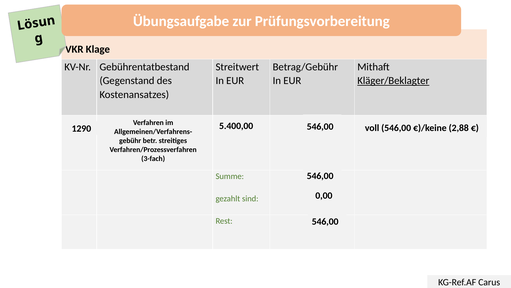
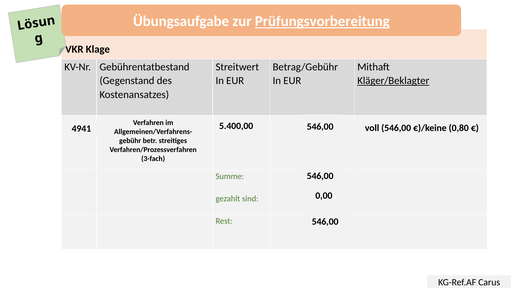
Prüfungsvorbereitung underline: none -> present (322, 21)
2,88: 2,88 -> 0,80 (459, 128)
1290: 1290 -> 4941 (81, 128)
